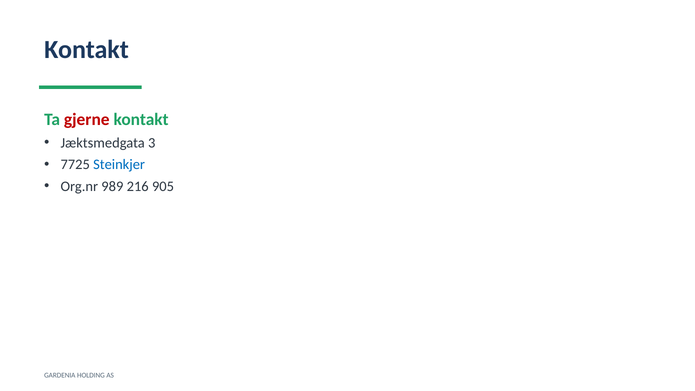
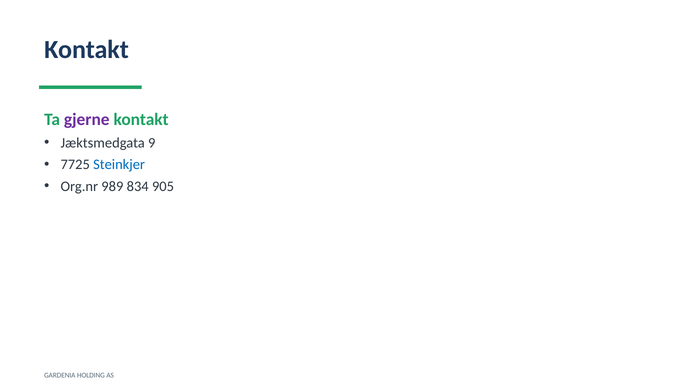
gjerne colour: red -> purple (87, 120)
3: 3 -> 9 (152, 143)
216: 216 -> 834 (138, 186)
